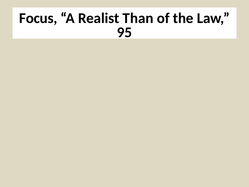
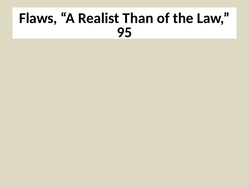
Focus: Focus -> Flaws (38, 18)
